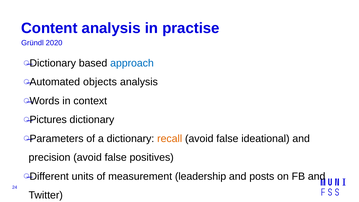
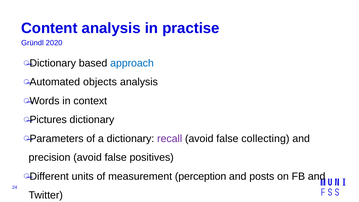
recall colour: orange -> purple (170, 139)
ideational: ideational -> collecting (265, 139)
leadership: leadership -> perception (201, 176)
